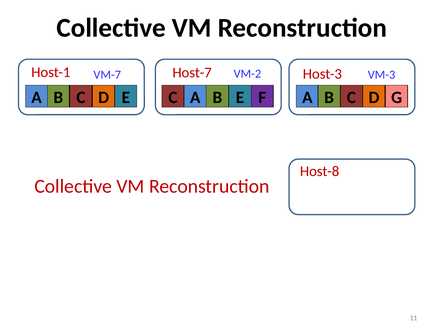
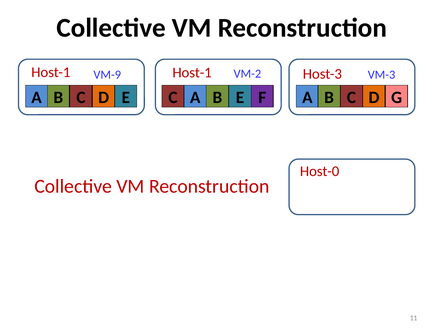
Host-7: Host-7 -> Host-1 (192, 73)
VM-7: VM-7 -> VM-9 (107, 75)
Host-8: Host-8 -> Host-0 (320, 171)
